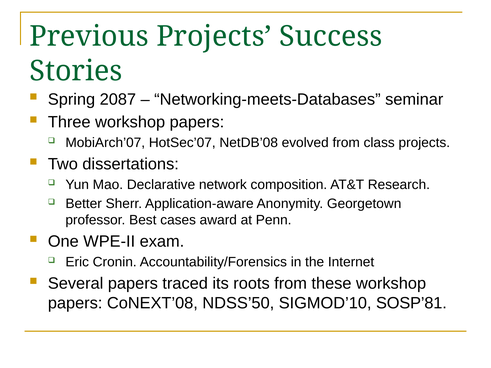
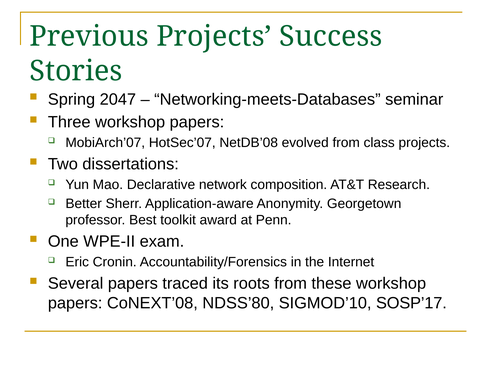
2087: 2087 -> 2047 (118, 99)
cases: cases -> toolkit (178, 220)
NDSS’50: NDSS’50 -> NDSS’80 (238, 303)
SOSP’81: SOSP’81 -> SOSP’17 (411, 303)
